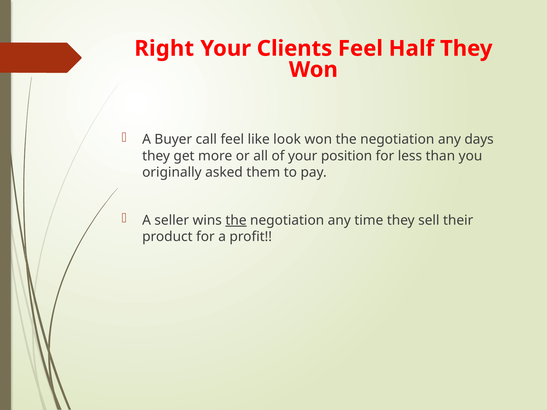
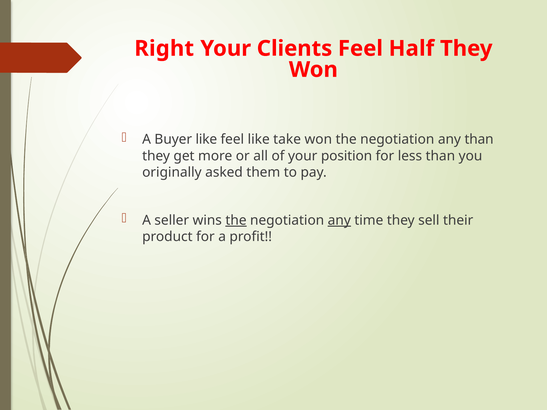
Buyer call: call -> like (206, 140)
look: look -> take (287, 140)
any days: days -> than (479, 140)
any underline: none -> present (339, 220)
